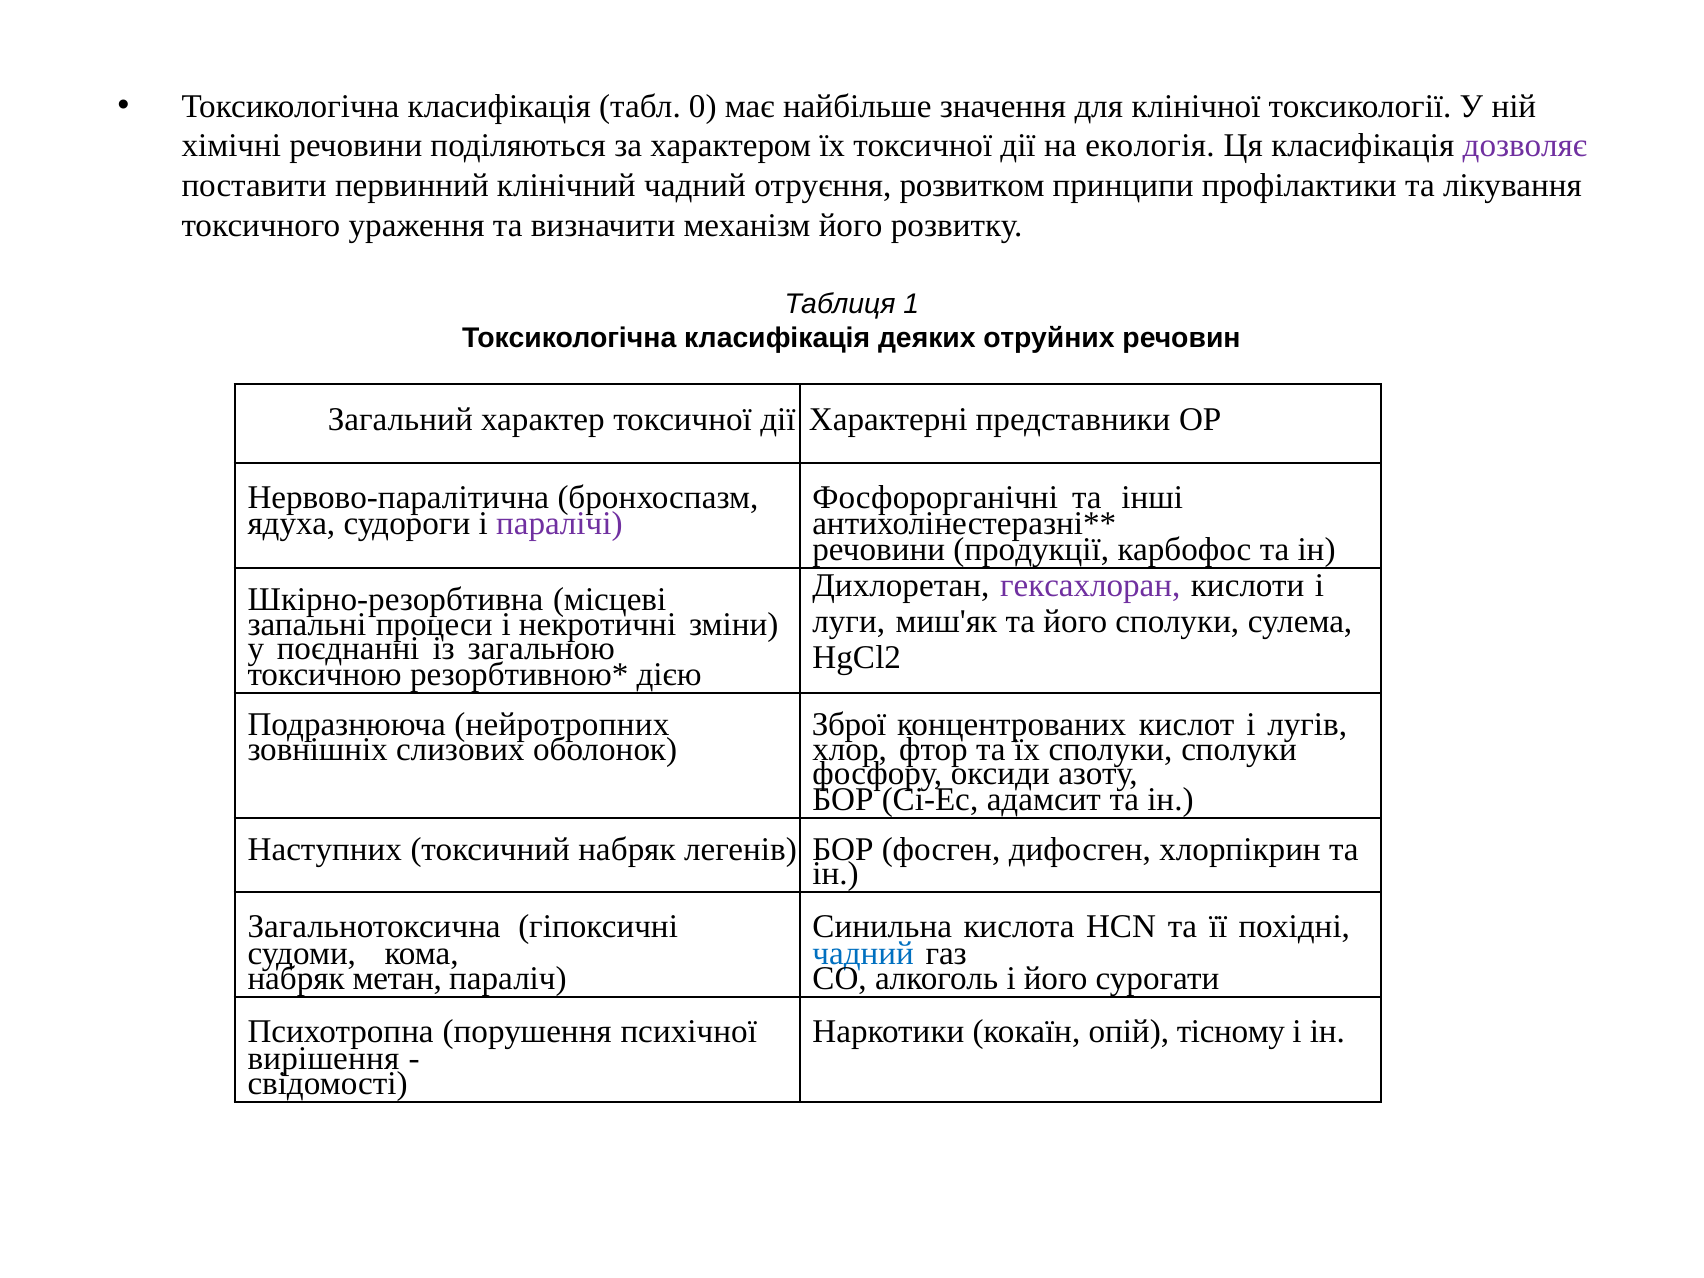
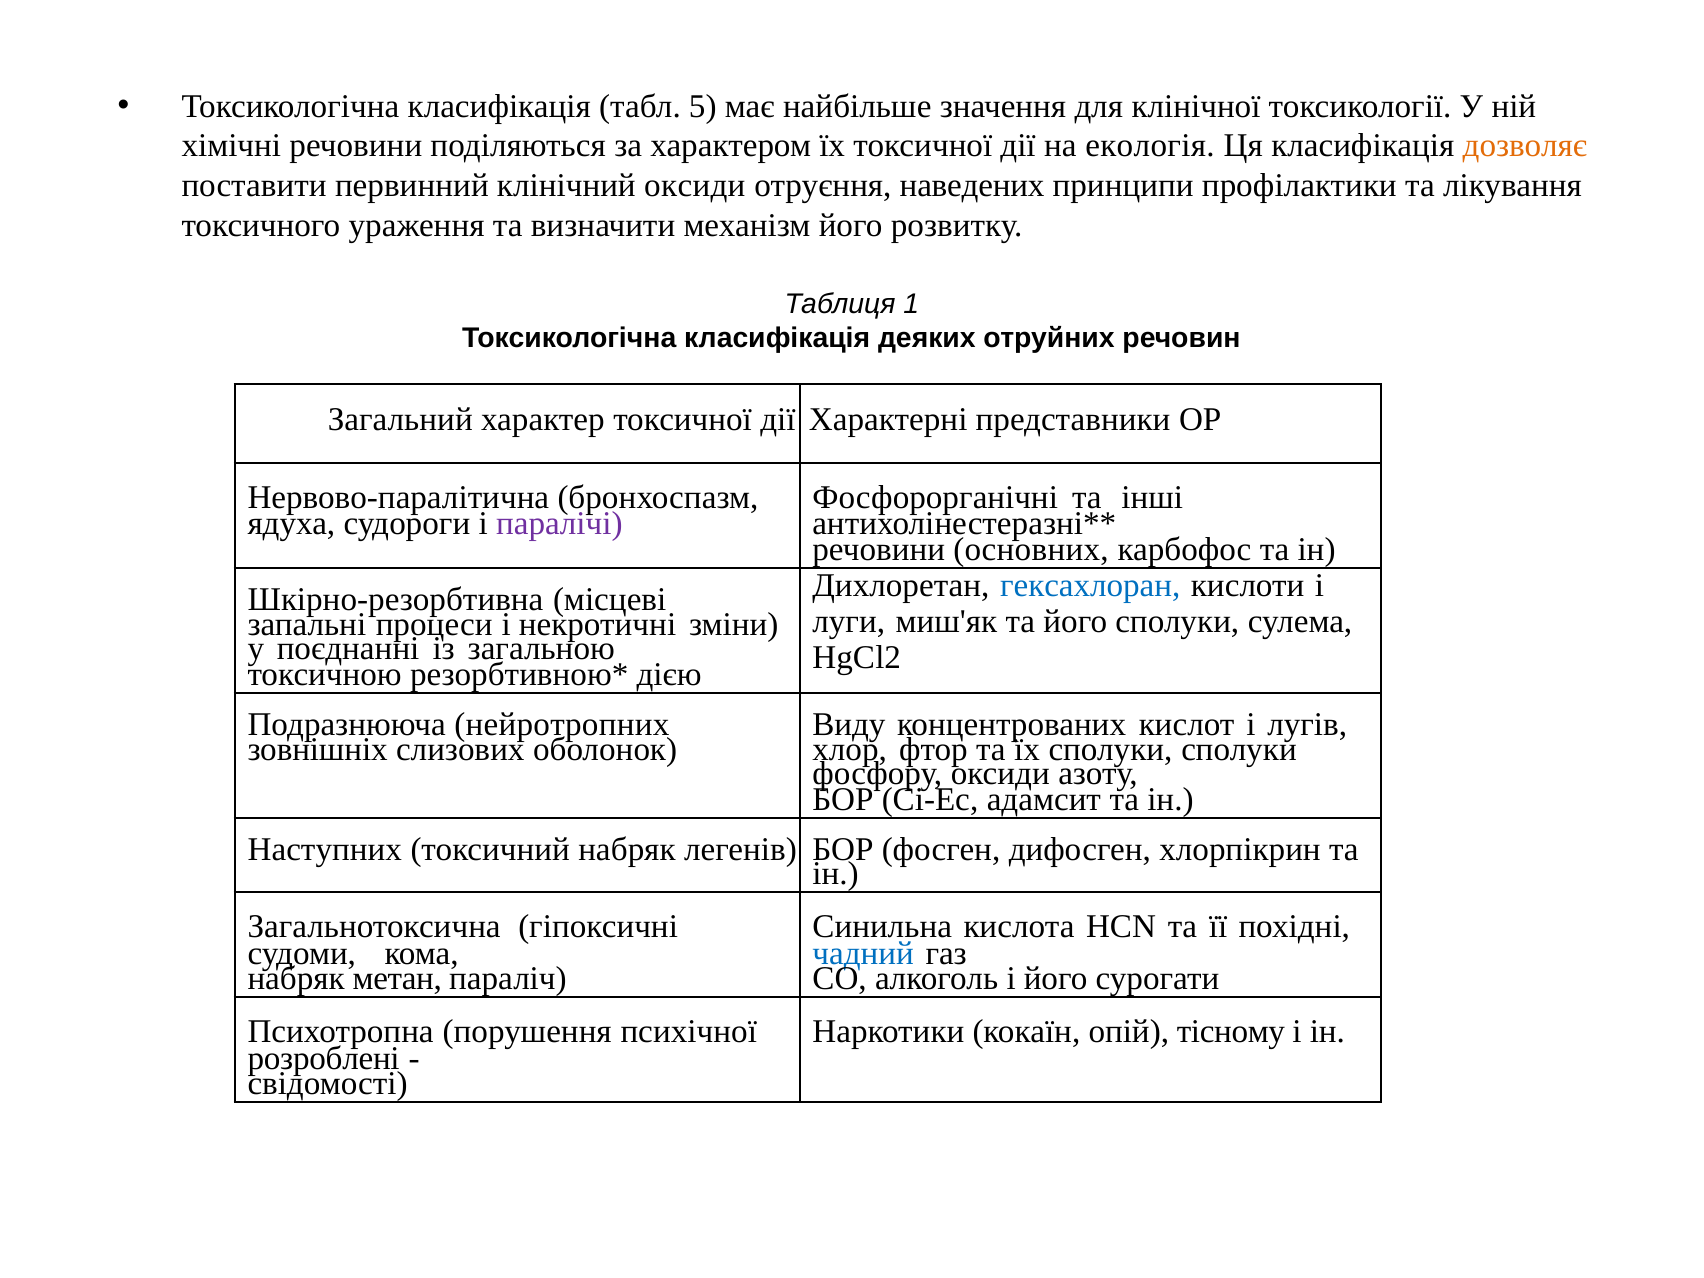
0: 0 -> 5 (703, 106)
дозволяє colour: purple -> orange (1525, 146)
клінічний чадний: чадний -> оксиди (695, 186)
розвитком: розвитком -> наведених (972, 186)
продукції: продукції -> основних (1031, 550)
гексахлоран colour: purple -> blue (1090, 585)
Зброї: Зброї -> Виду (849, 724)
вирішення: вирішення -> розроблені (324, 1058)
